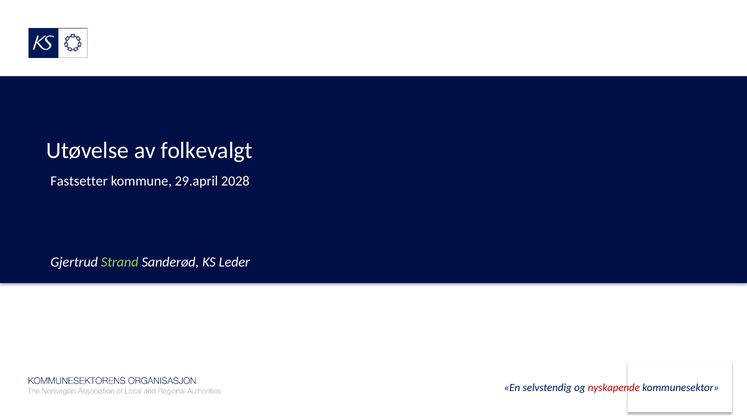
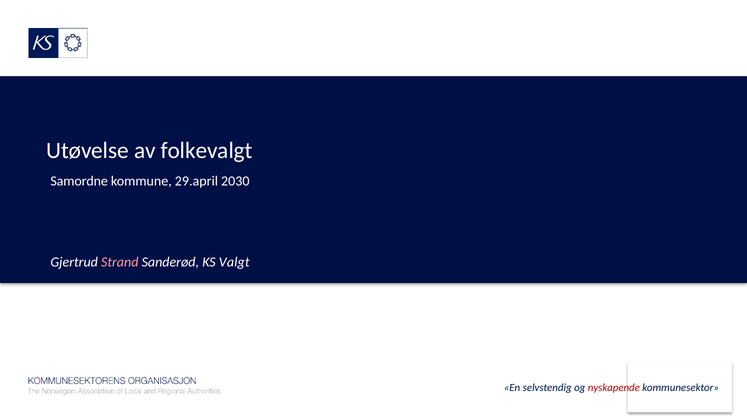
Fastsetter: Fastsetter -> Samordne (79, 181)
2028: 2028 -> 2030 (235, 181)
Strand colour: light green -> pink (120, 262)
Leder: Leder -> Valgt (234, 262)
